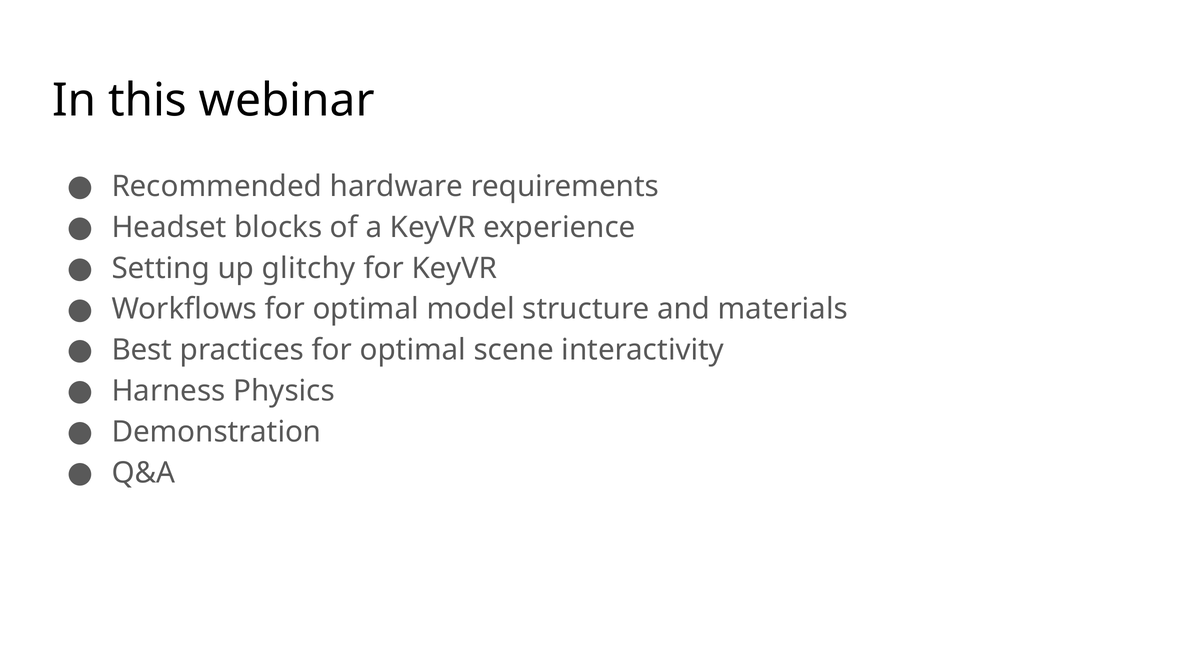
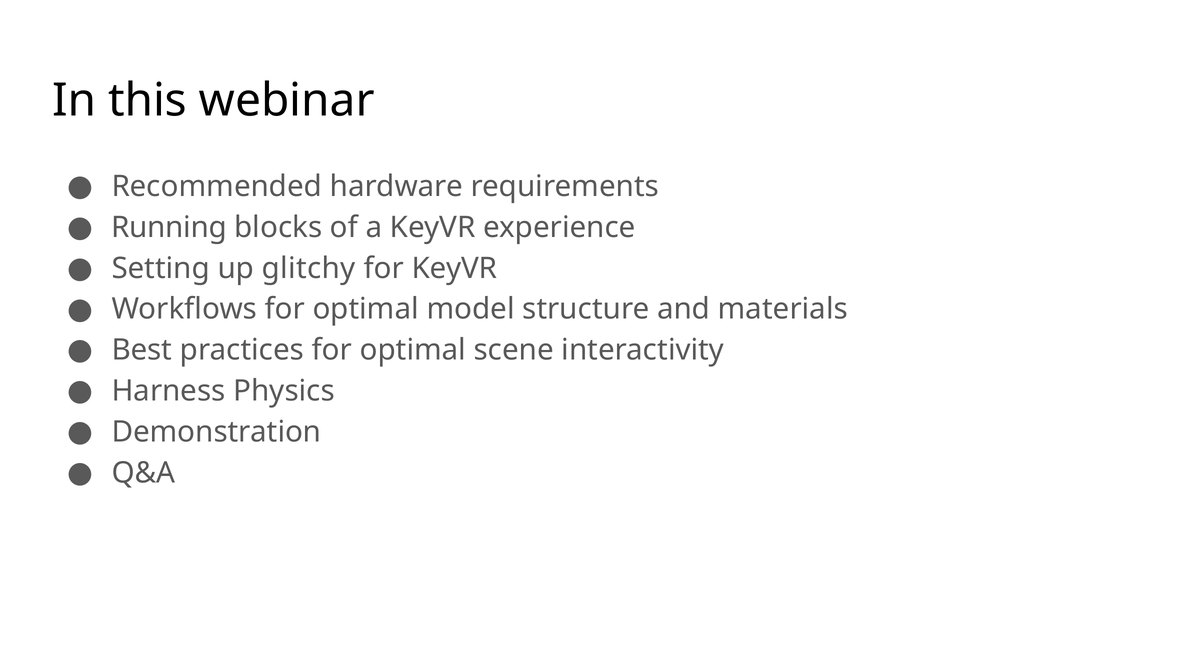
Headset: Headset -> Running (169, 227)
